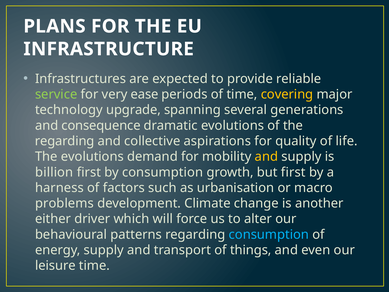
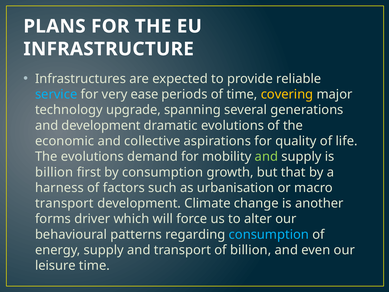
service colour: light green -> light blue (56, 94)
and consequence: consequence -> development (101, 125)
regarding: regarding -> economic (65, 141)
and colour: yellow -> light green (266, 157)
but first: first -> that (293, 172)
problems: problems -> transport (64, 203)
either: either -> forms (53, 219)
of things: things -> billion (251, 250)
